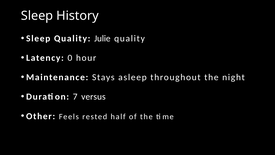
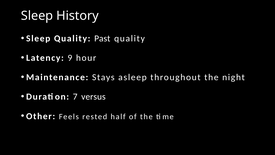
Julie: Julie -> Past (102, 38)
0: 0 -> 9 (70, 58)
